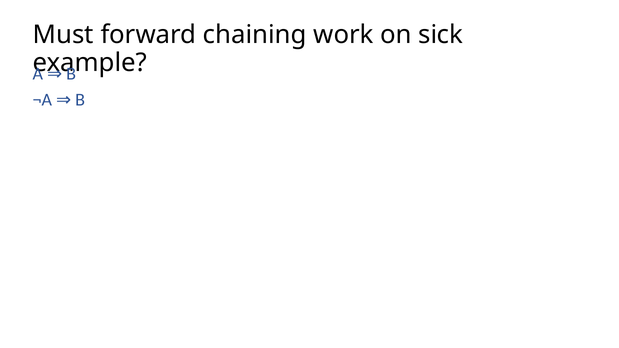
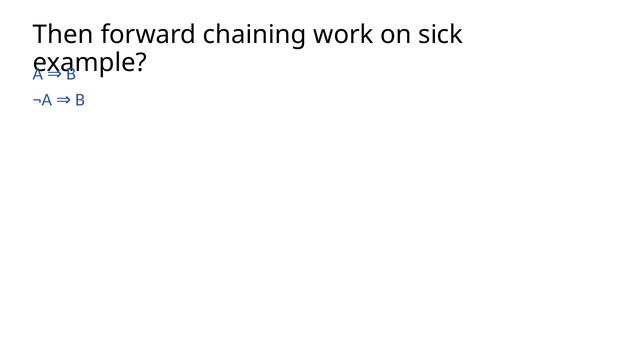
Must: Must -> Then (63, 35)
